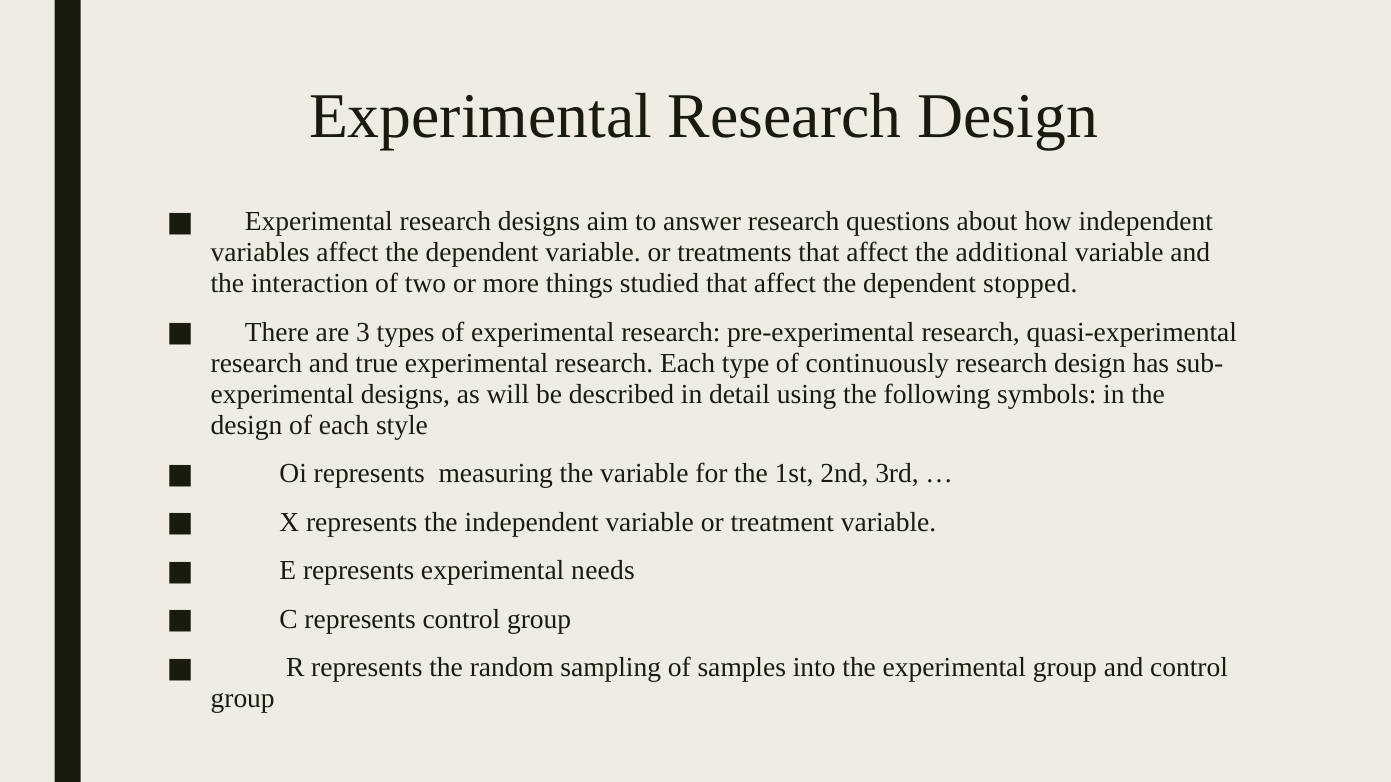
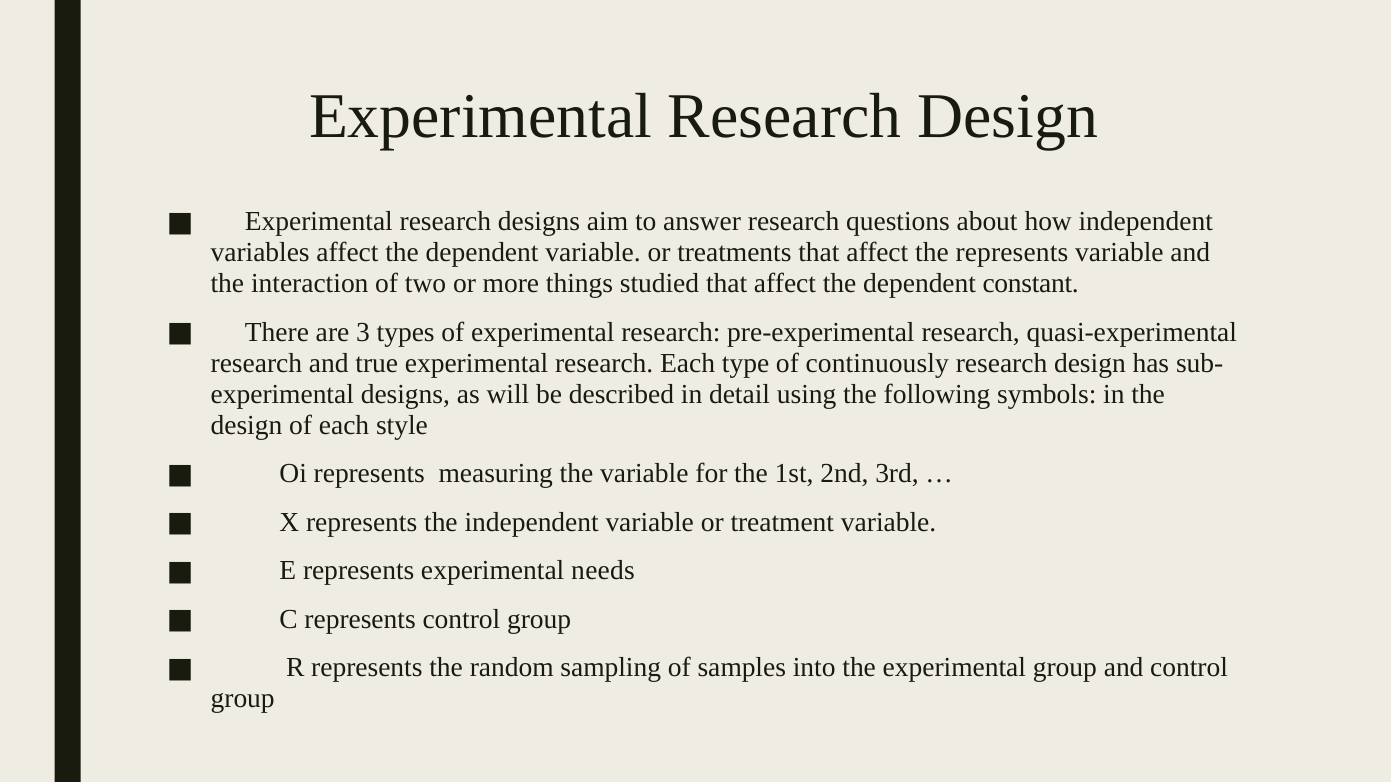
the additional: additional -> represents (1012, 253)
stopped: stopped -> constant (1031, 284)
